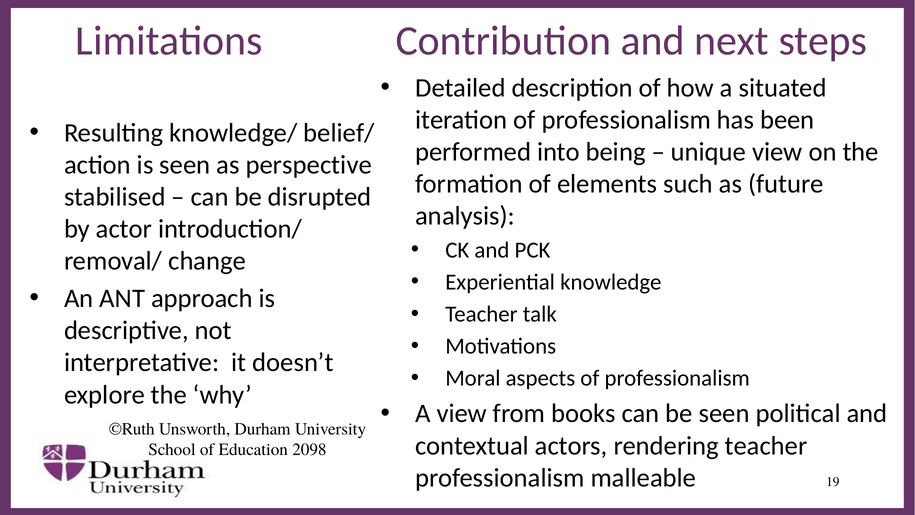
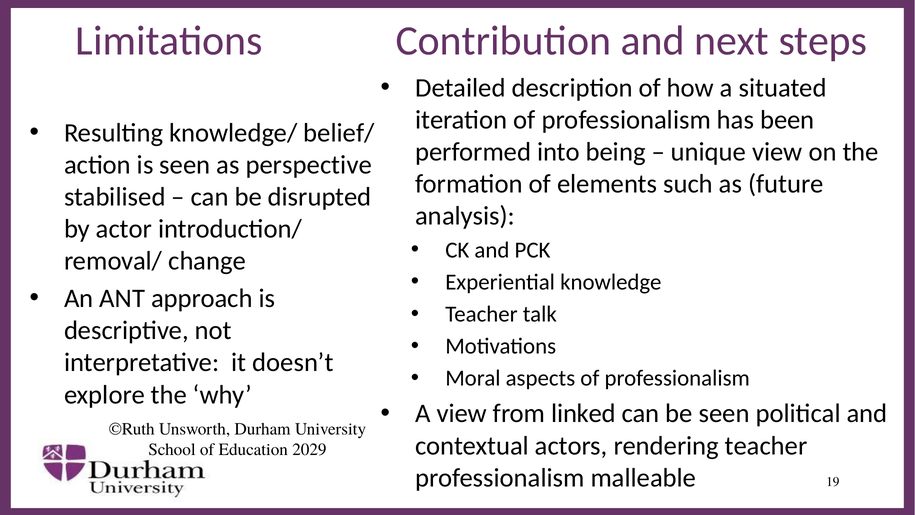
books: books -> linked (584, 413)
2098: 2098 -> 2029 (309, 449)
